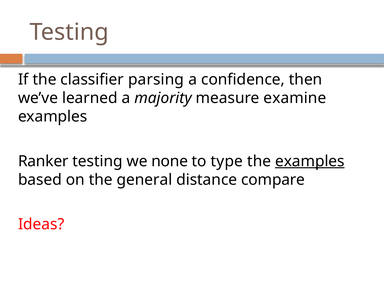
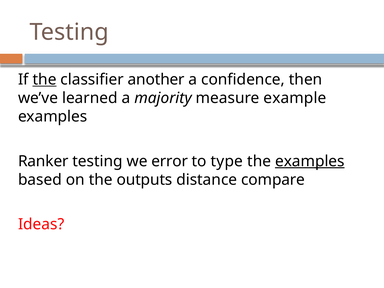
the underline: none -> present (45, 79)
parsing: parsing -> another (156, 79)
examine: examine -> example (295, 98)
none: none -> error (170, 161)
general: general -> outputs (145, 180)
